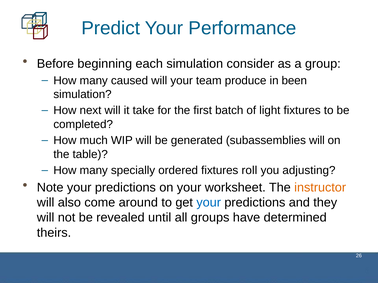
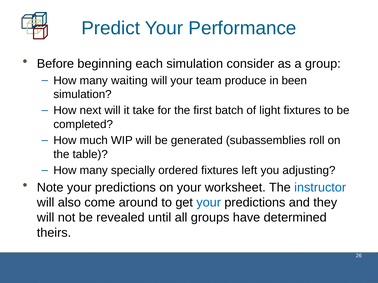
caused: caused -> waiting (129, 81)
subassemblies will: will -> roll (317, 141)
roll: roll -> left (249, 171)
instructor colour: orange -> blue (320, 188)
